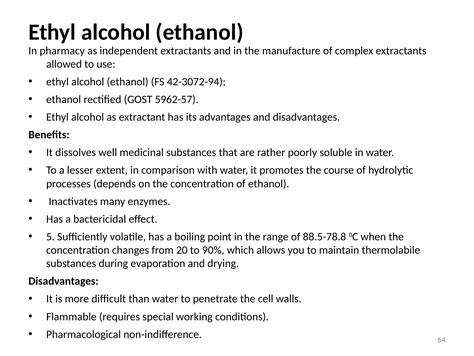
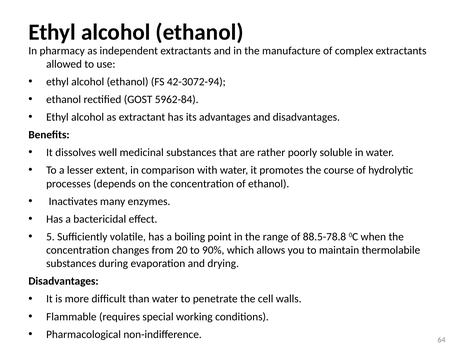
5962-57: 5962-57 -> 5962-84 (177, 99)
